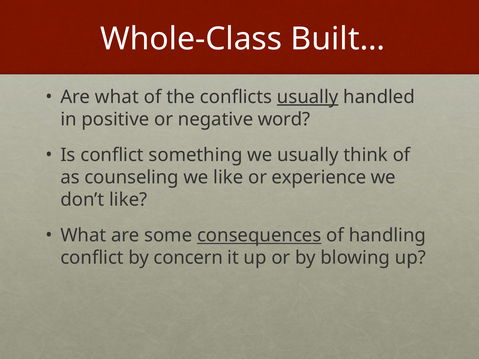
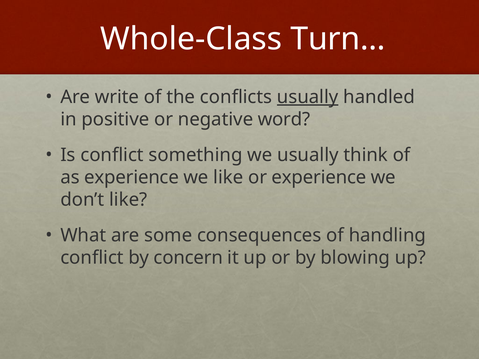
Built…: Built… -> Turn… (338, 39)
Are what: what -> write (117, 97)
as counseling: counseling -> experience (132, 178)
consequences underline: present -> none (259, 236)
